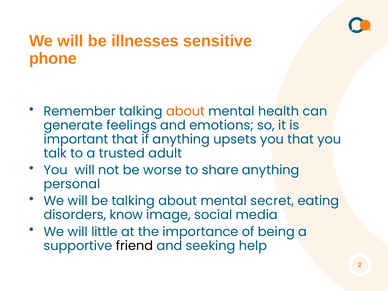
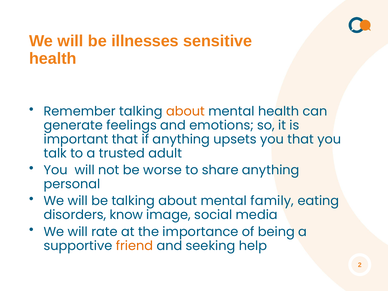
phone: phone -> health (53, 59)
secret: secret -> family (272, 201)
little: little -> rate (104, 232)
friend colour: black -> orange (134, 246)
